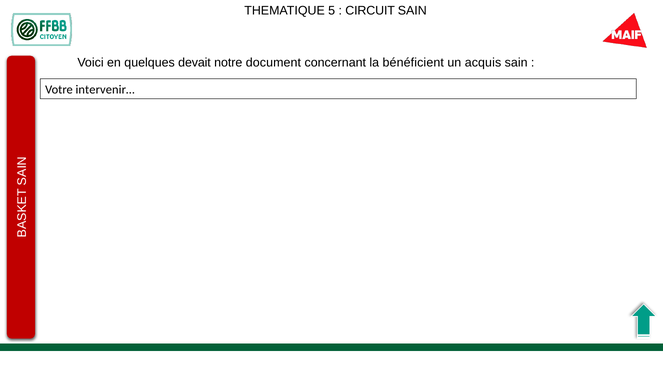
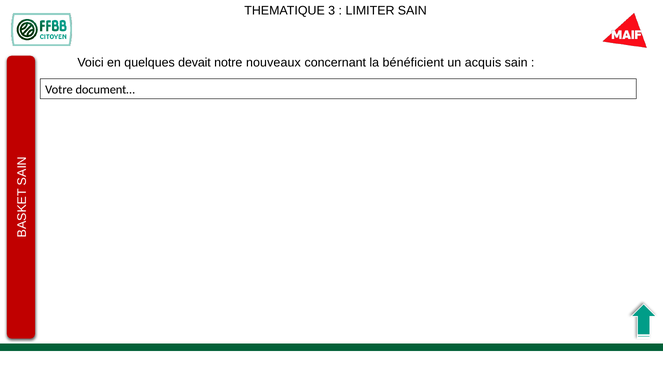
5: 5 -> 3 (332, 11)
CIRCUIT: CIRCUIT -> LIMITER (370, 11)
document: document -> nouveaux (273, 63)
intervenir…: intervenir… -> document… (105, 90)
